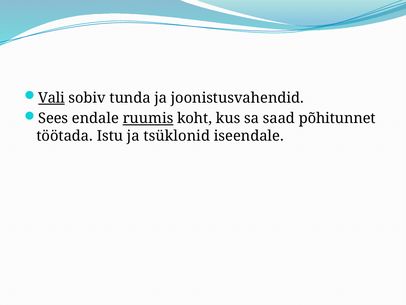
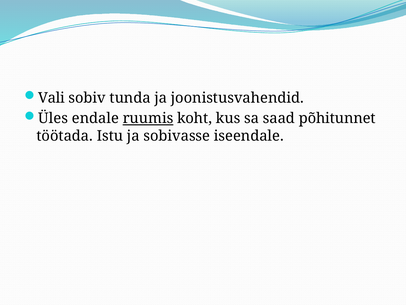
Vali underline: present -> none (52, 98)
Sees: Sees -> Üles (53, 118)
tsüklonid: tsüklonid -> sobivasse (177, 136)
